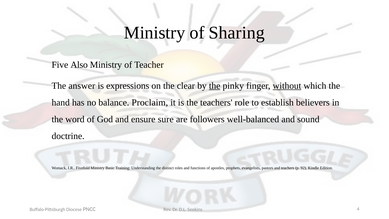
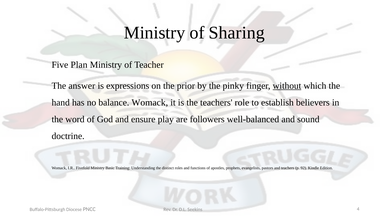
Also: Also -> Plan (79, 65)
clear: clear -> prior (186, 86)
the underline: present -> none (215, 86)
balance Proclaim: Proclaim -> Womack (150, 102)
sure: sure -> play (166, 119)
